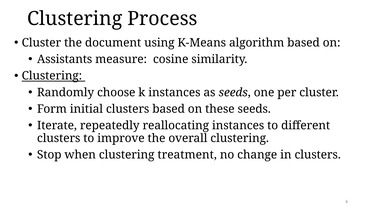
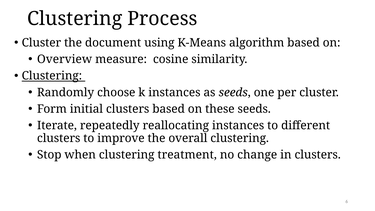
Assistants: Assistants -> Overview (65, 59)
